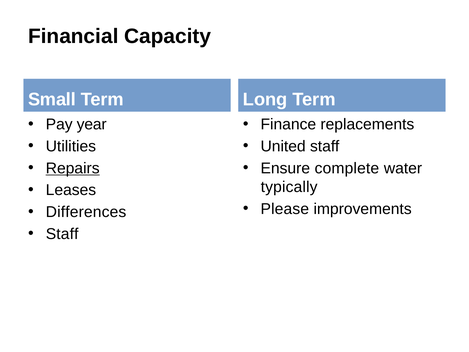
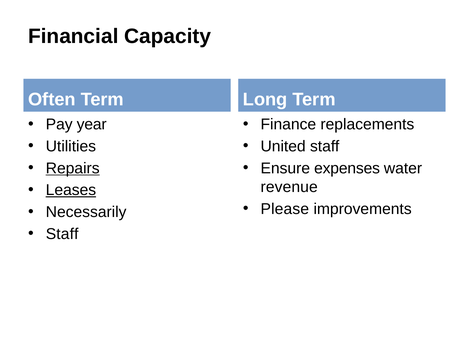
Small: Small -> Often (52, 100)
complete: complete -> expenses (347, 168)
typically: typically -> revenue (289, 187)
Leases underline: none -> present (71, 190)
Differences: Differences -> Necessarily (86, 212)
